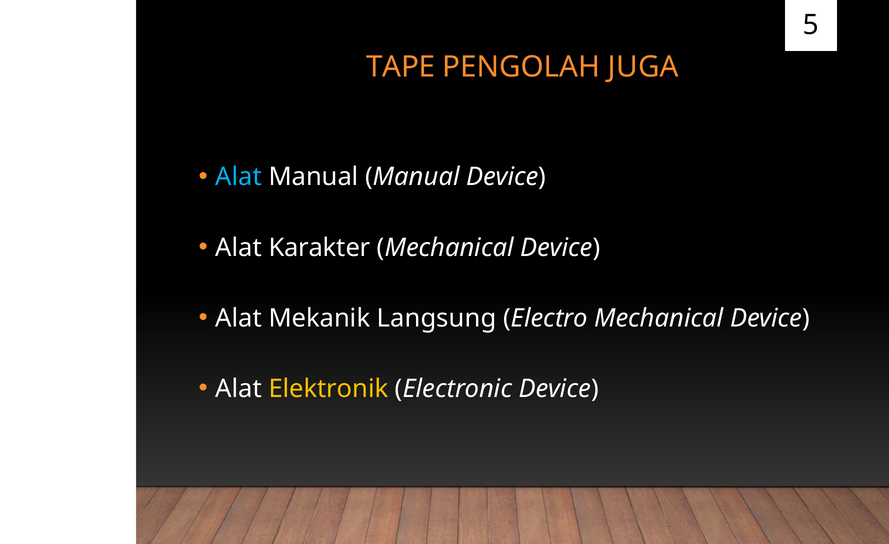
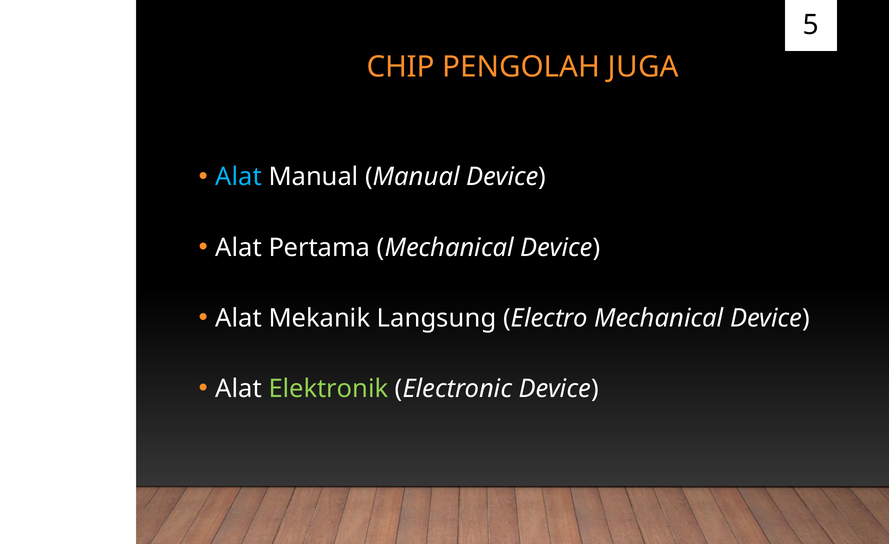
TAPE: TAPE -> CHIP (401, 67)
Karakter: Karakter -> Pertama (319, 248)
Elektronik colour: yellow -> light green (328, 389)
